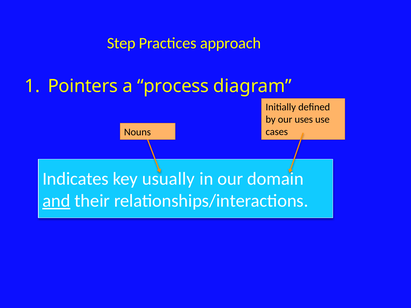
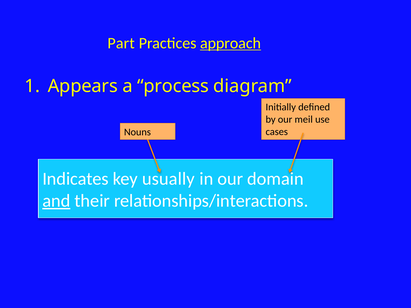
Step: Step -> Part (121, 43)
approach underline: none -> present (230, 43)
Pointers: Pointers -> Appears (83, 86)
uses: uses -> meil (304, 120)
